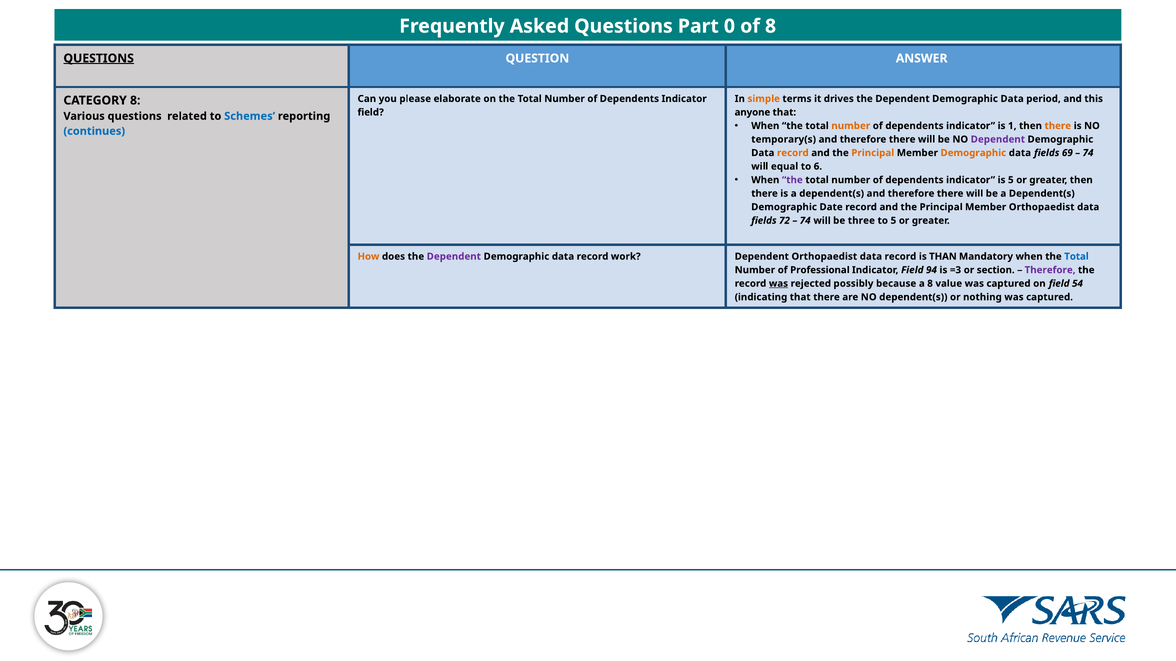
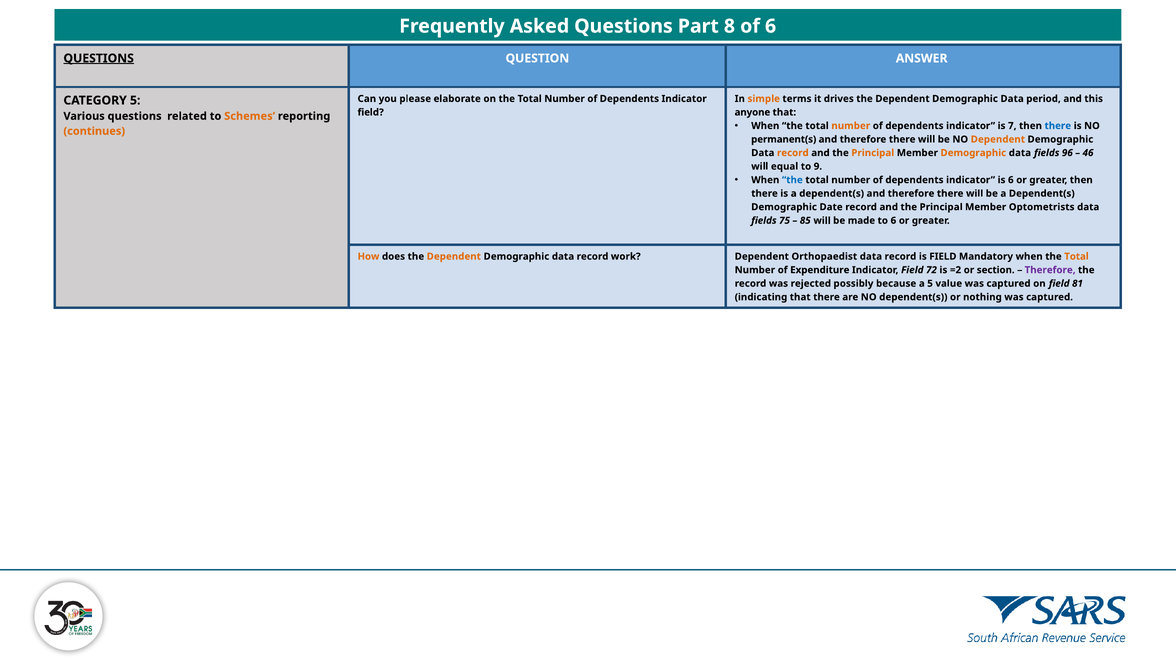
Part 0: 0 -> 8 (729, 26)
of 8: 8 -> 6 (771, 26)
CATEGORY 8: 8 -> 5 (135, 101)
Schemes colour: blue -> orange (250, 116)
1: 1 -> 7 (1012, 126)
there colour: orange -> blue (1058, 126)
continues colour: blue -> orange (94, 131)
temporary(s: temporary(s -> permanent(s (784, 139)
Dependent colour: purple -> orange (998, 139)
69: 69 -> 96 (1067, 153)
74: 74 -> 46 (1088, 153)
6: 6 -> 9 (818, 167)
the colour: purple -> blue (792, 180)
is 5: 5 -> 6 (1011, 180)
Member Orthopaedist: Orthopaedist -> Optometrists (1042, 207)
72: 72 -> 75 (785, 221)
74: 74 -> 85 (805, 221)
three: three -> made (861, 221)
to 5: 5 -> 6 (893, 221)
Dependent colour: purple -> orange (454, 257)
is THAN: THAN -> FIELD (943, 257)
Total colour: blue -> orange (1076, 257)
Professional: Professional -> Expenditure (820, 270)
94: 94 -> 72 (931, 270)
=3: =3 -> =2 (956, 270)
was underline: present -> none (778, 284)
a 8: 8 -> 5 (930, 284)
54: 54 -> 81 (1077, 284)
